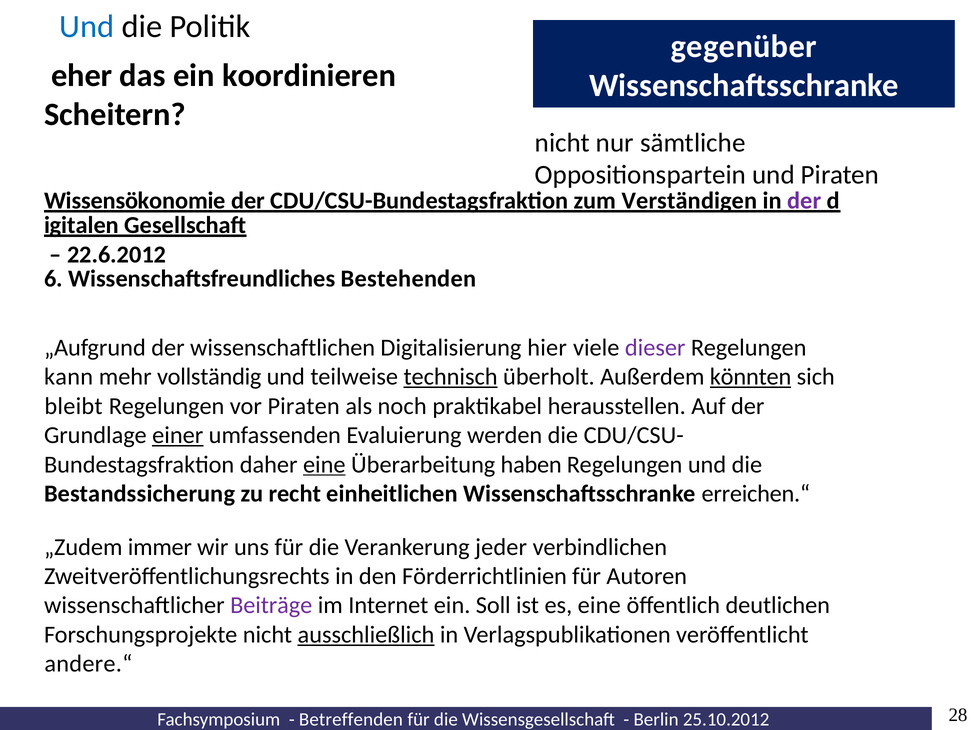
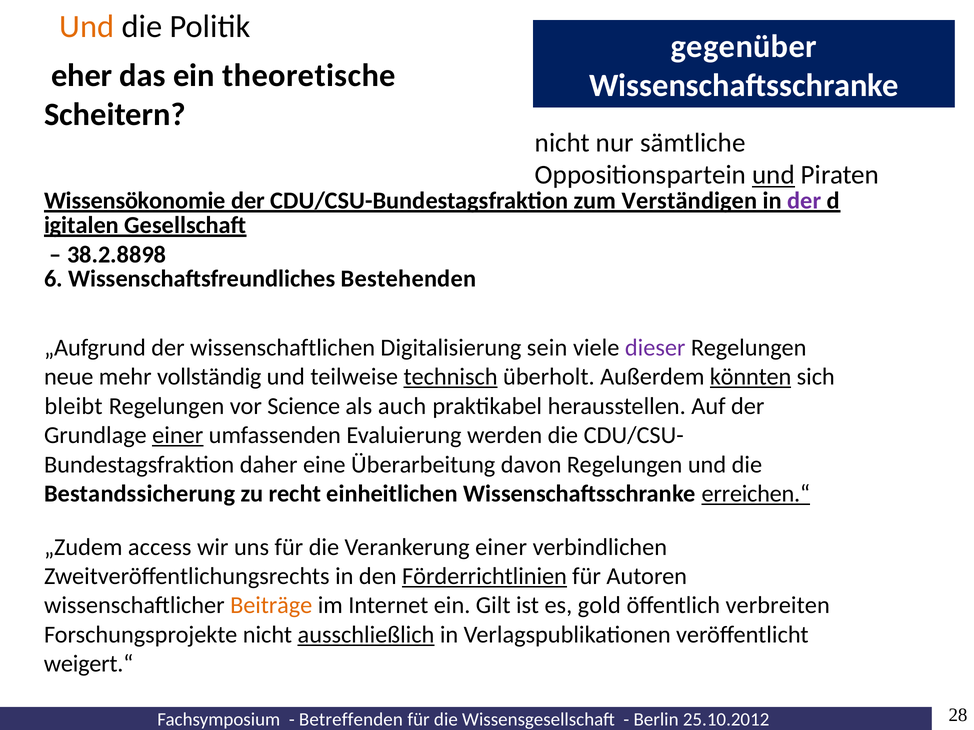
Und colour: blue -> orange (87, 27)
koordinieren: koordinieren -> theoretische (309, 76)
und underline: none -> present (773, 175)
22.6.2012: 22.6.2012 -> 38.2.8898 (117, 255)
hier: hier -> sein (547, 348)
kann: kann -> neue (69, 377)
vor Piraten: Piraten -> Science (304, 406)
noch: noch -> auch (402, 406)
eine underline: present -> none (324, 465)
haben: haben -> davon (531, 465)
erreichen.“ underline: none -> present (756, 494)
immer: immer -> access (160, 547)
Verankerung jeder: jeder -> einer (501, 547)
Förderrichtlinien underline: none -> present (485, 577)
Beiträge colour: purple -> orange (271, 606)
Soll: Soll -> Gilt (493, 606)
es eine: eine -> gold (599, 606)
deutlichen: deutlichen -> verbreiten (778, 606)
andere.“: andere.“ -> weigert.“ (89, 664)
